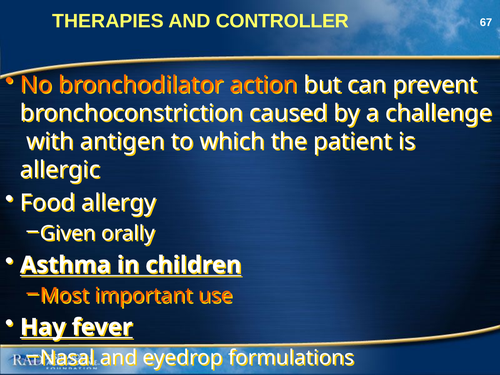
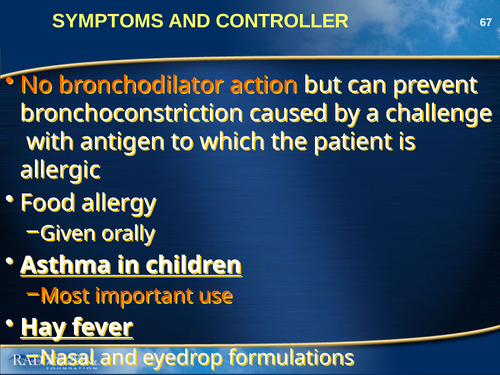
THERAPIES: THERAPIES -> SYMPTOMS (108, 21)
